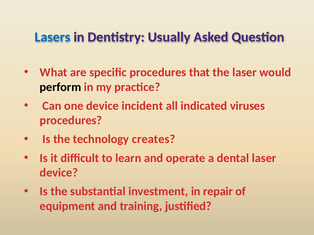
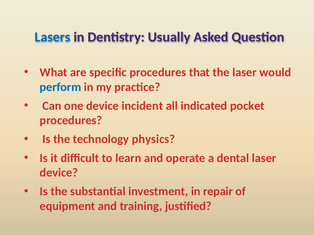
perform colour: black -> blue (60, 87)
viruses: viruses -> pocket (247, 106)
creates: creates -> physics (154, 140)
